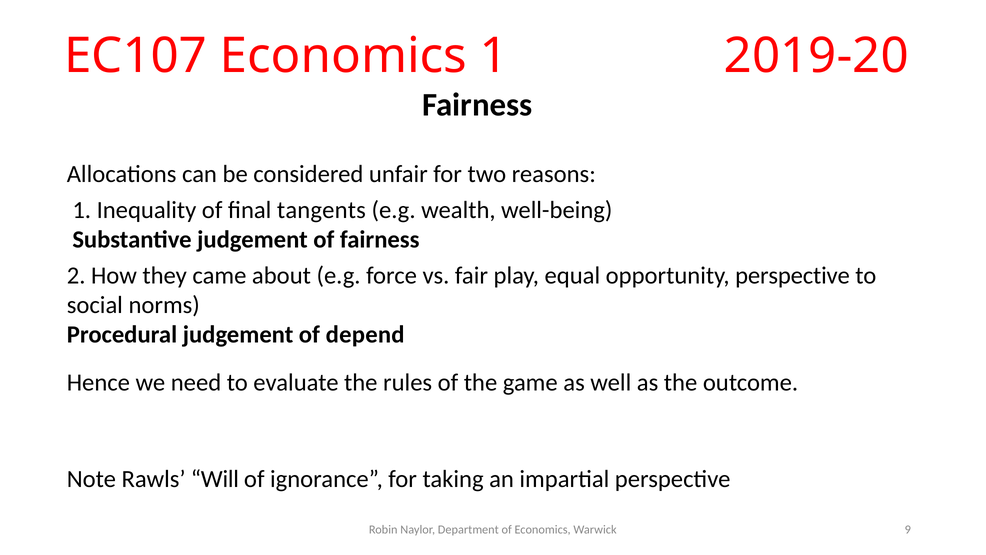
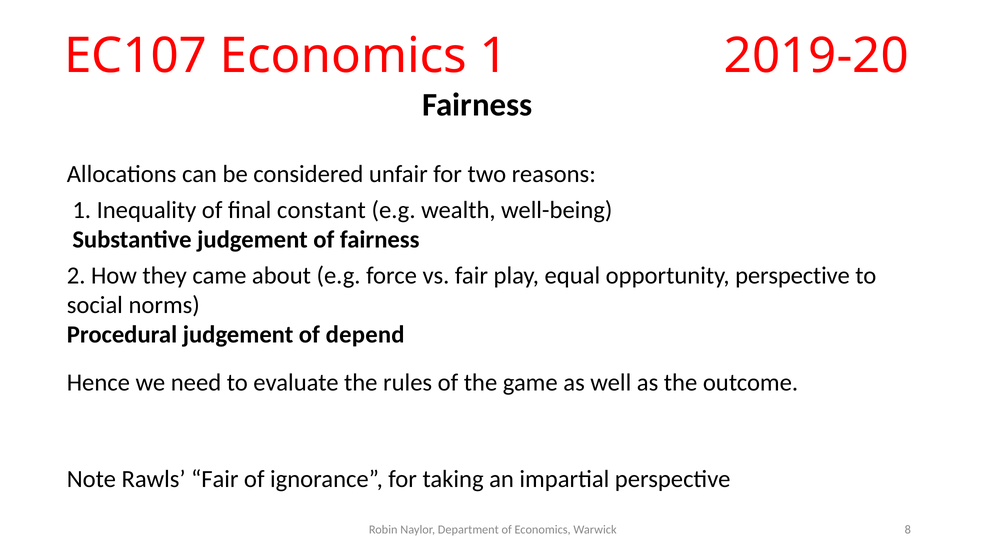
tangents: tangents -> constant (321, 210)
Rawls Will: Will -> Fair (215, 479)
9: 9 -> 8 (908, 530)
